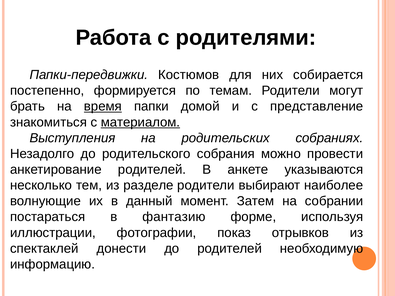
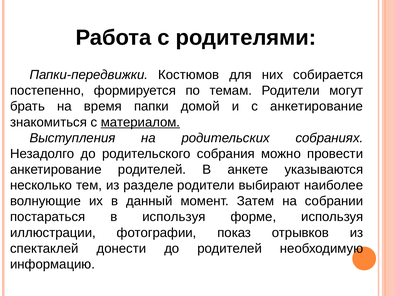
время underline: present -> none (103, 106)
с представление: представление -> анкетирование (317, 106)
в фантазию: фантазию -> используя (174, 217)
